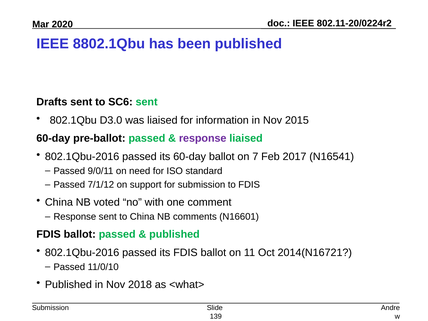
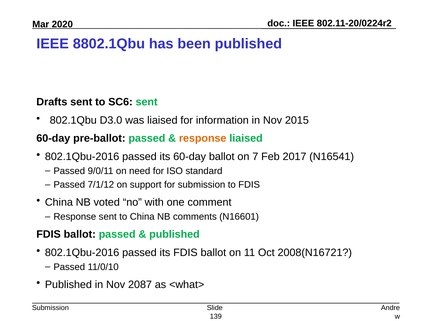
response colour: purple -> orange (203, 138)
2014(N16721: 2014(N16721 -> 2008(N16721 (315, 253)
2018: 2018 -> 2087 (140, 285)
